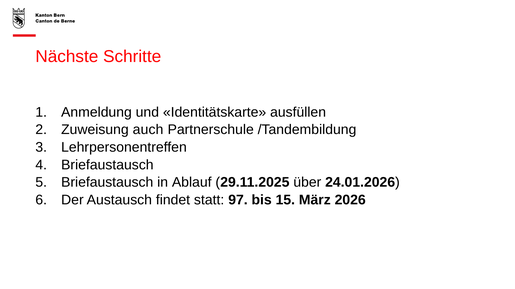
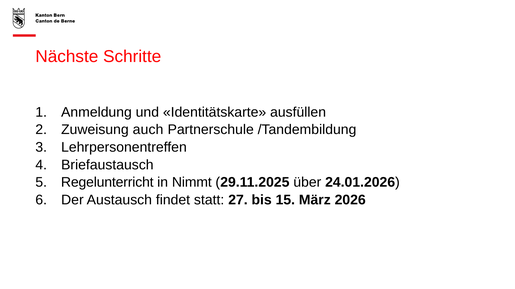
Briefaustausch: Briefaustausch -> Regelunterricht (107, 183)
Ablauf: Ablauf -> Nimmt (192, 183)
97: 97 -> 27 (238, 200)
